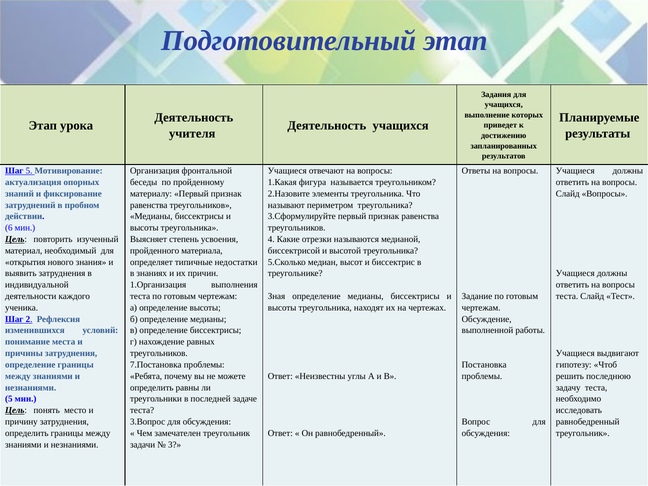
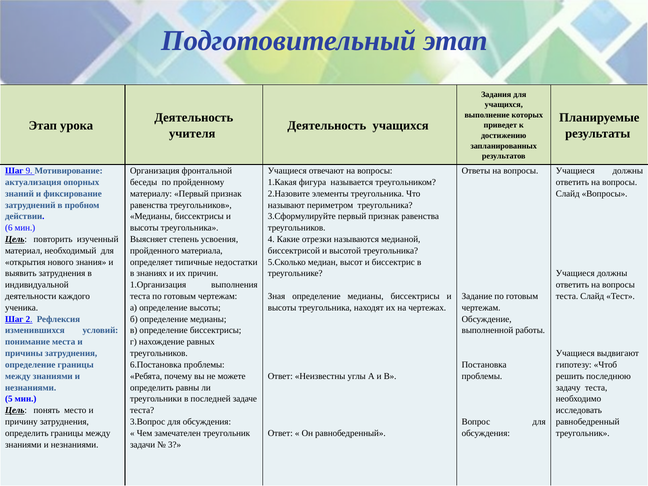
Шаг 5: 5 -> 9 (29, 171)
7.Постановка: 7.Постановка -> 6.Постановка (156, 365)
